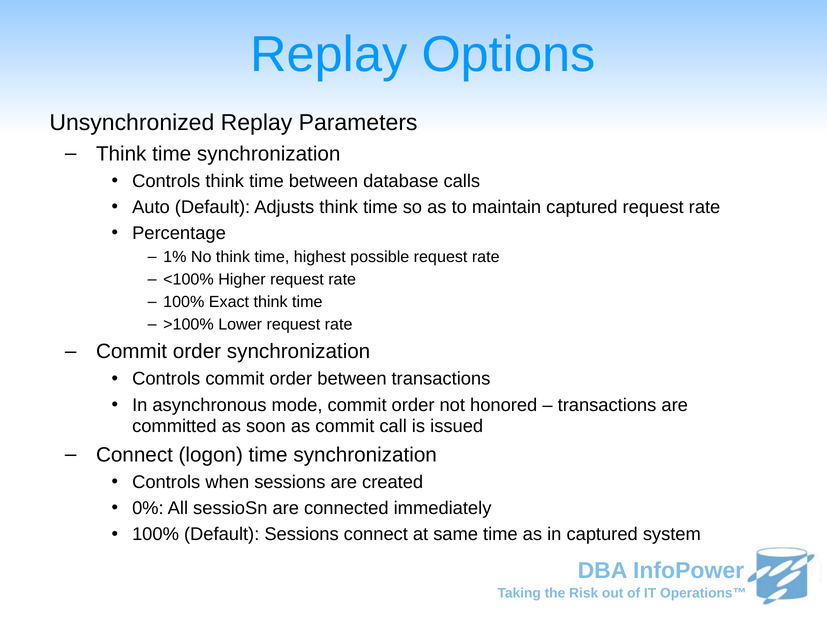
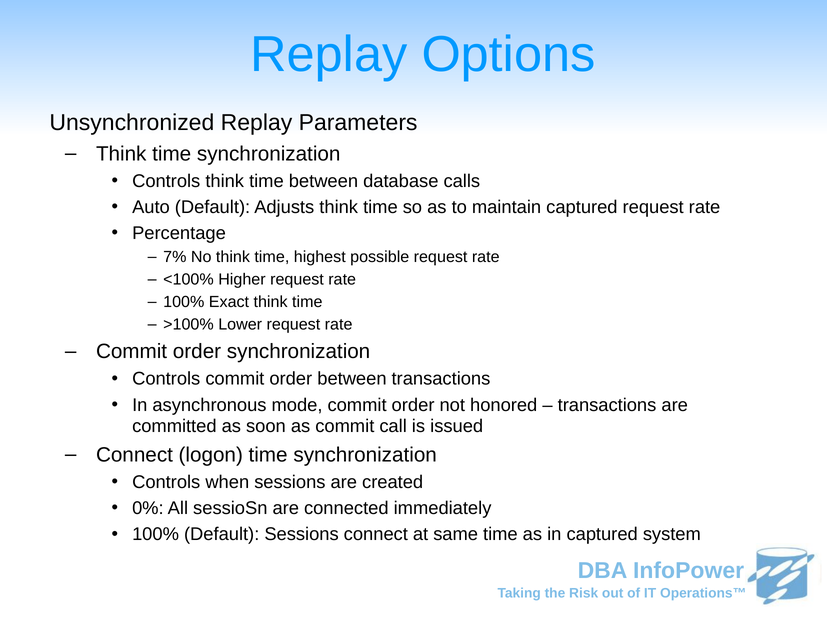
1%: 1% -> 7% (175, 257)
